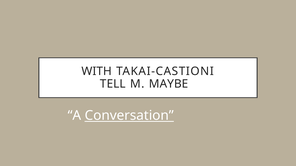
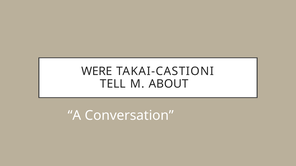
WITH: WITH -> WERE (97, 72)
MAYBE: MAYBE -> ABOUT (169, 84)
Conversation underline: present -> none (129, 116)
